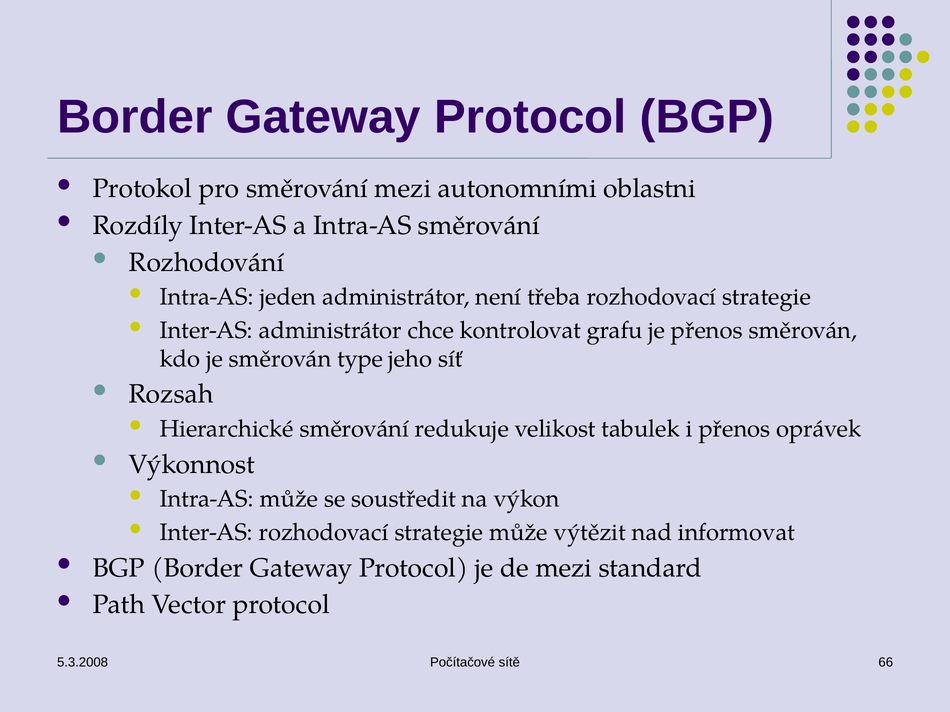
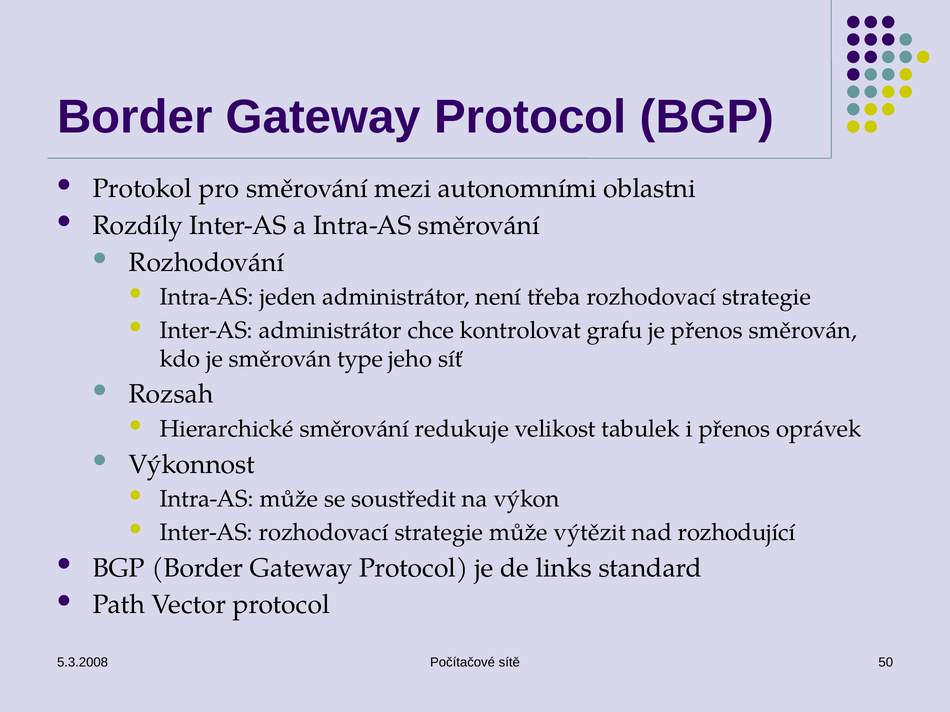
informovat: informovat -> rozhodující (737, 533)
de mezi: mezi -> links (564, 568)
66: 66 -> 50 (886, 663)
